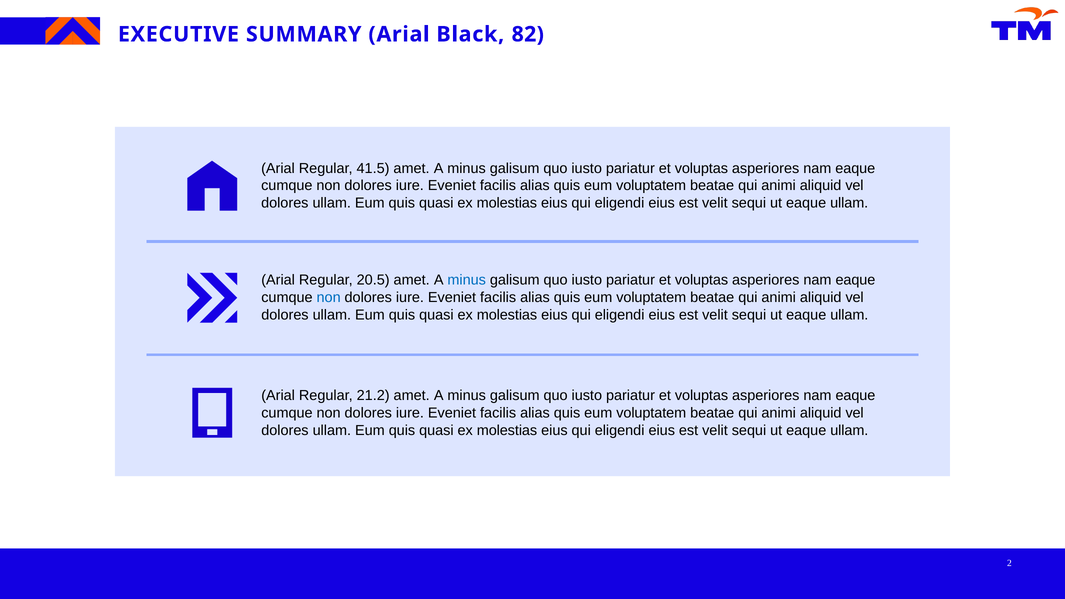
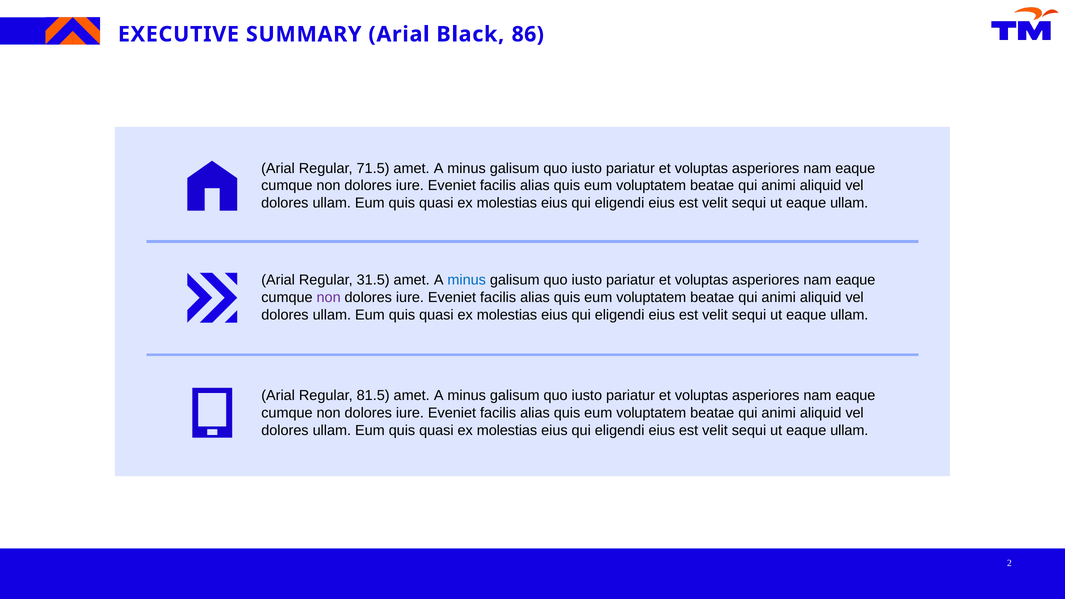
82: 82 -> 86 (528, 34)
41.5: 41.5 -> 71.5 (373, 168)
20.5: 20.5 -> 31.5 (373, 280)
non colour: blue -> purple (329, 298)
21.2: 21.2 -> 81.5 (373, 396)
